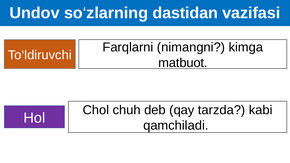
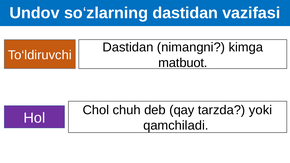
Farqlarni: Farqlarni -> Dastidan (128, 47)
kabi: kabi -> yoki (261, 110)
